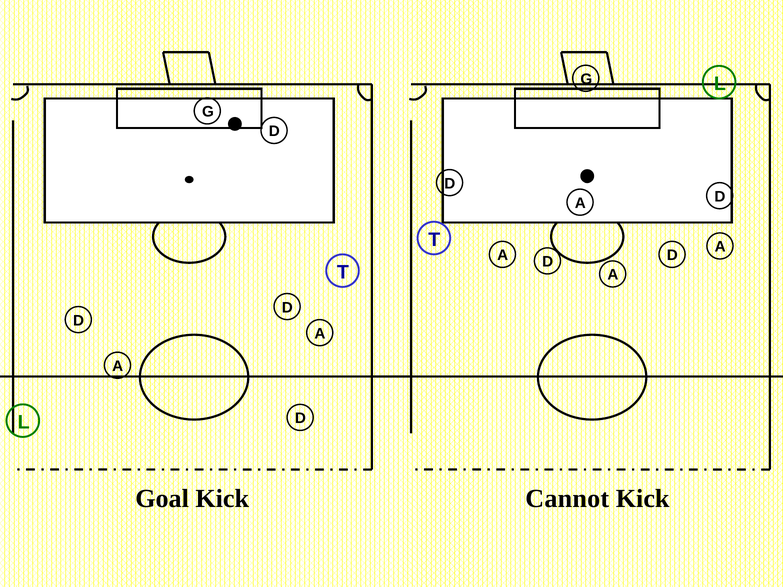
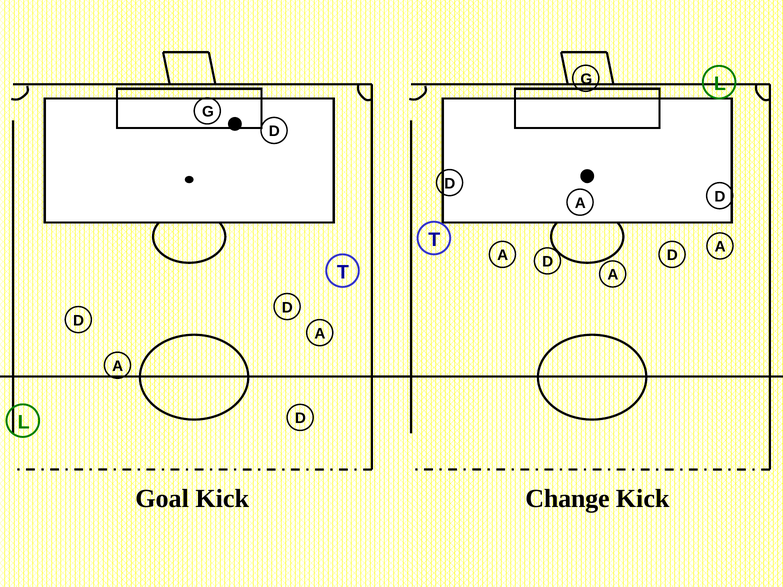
Cannot: Cannot -> Change (567, 499)
